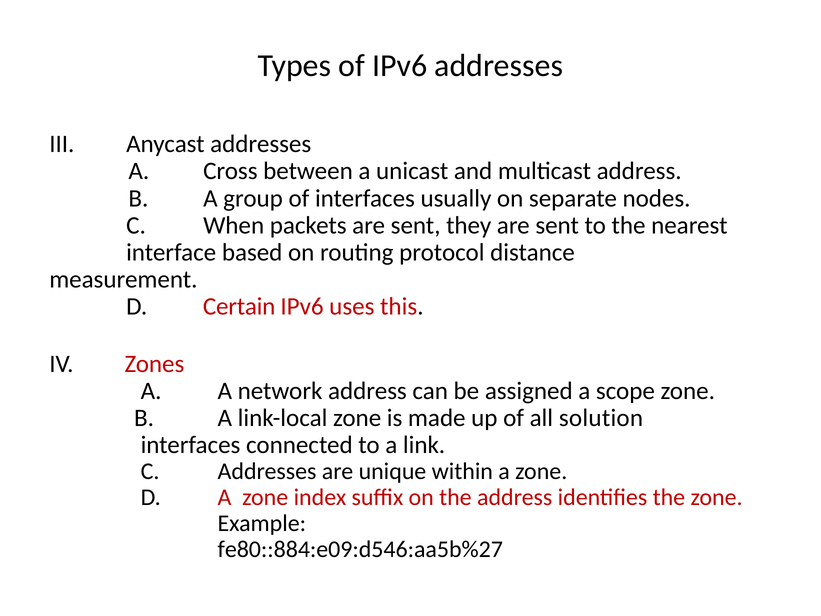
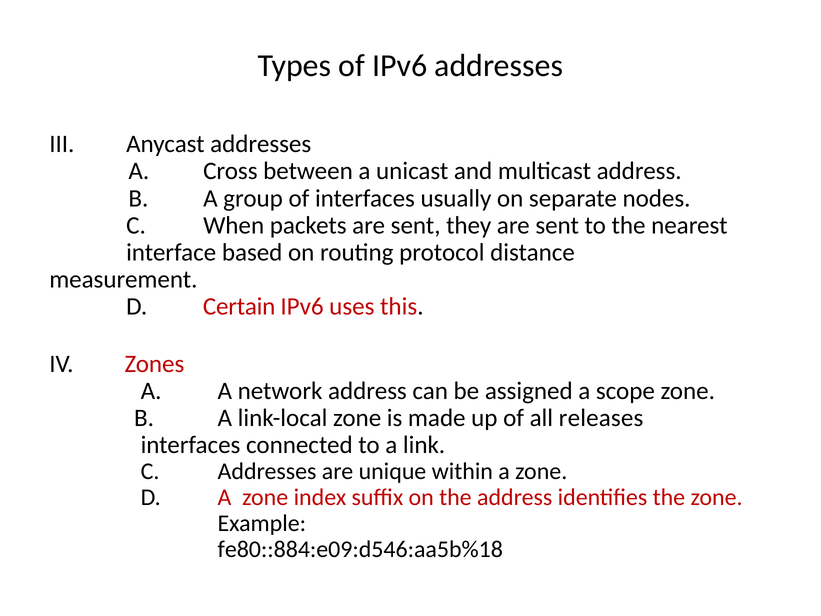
solution: solution -> releases (601, 418)
fe80::884:e09:d546:aa5b%27: fe80::884:e09:d546:aa5b%27 -> fe80::884:e09:d546:aa5b%18 (360, 549)
